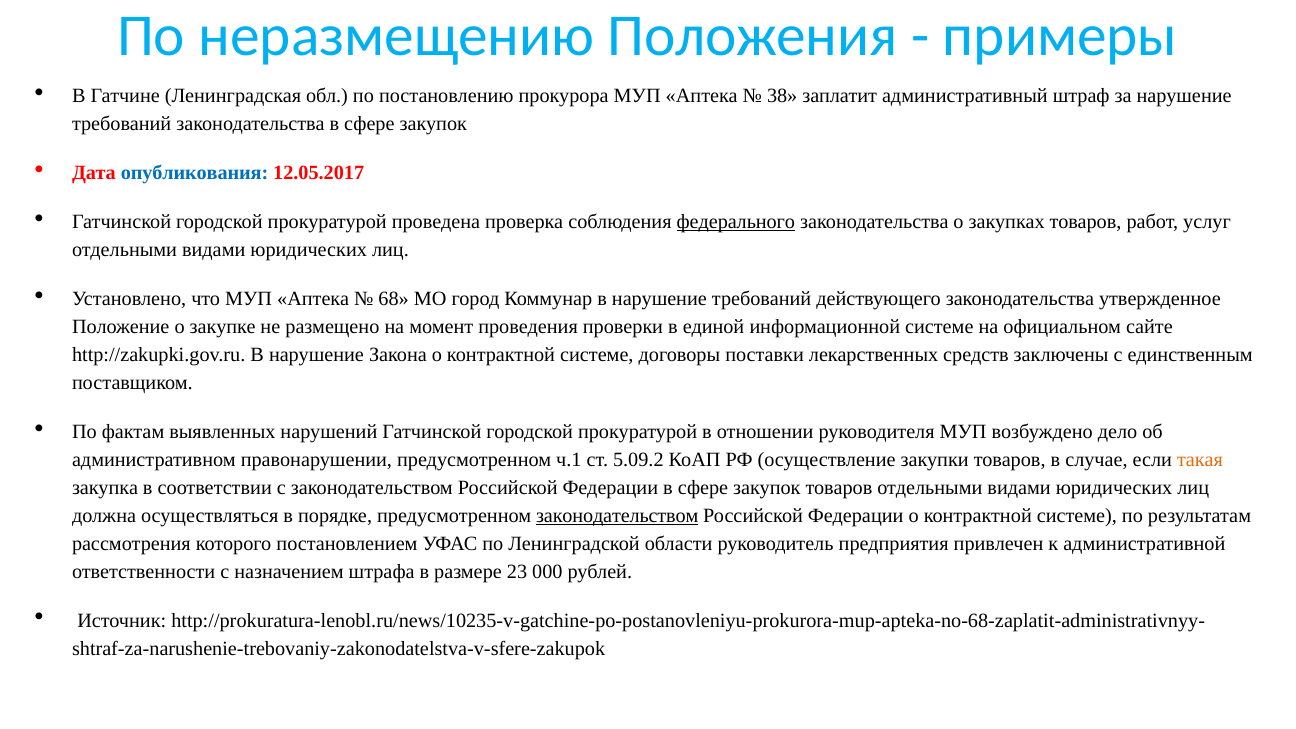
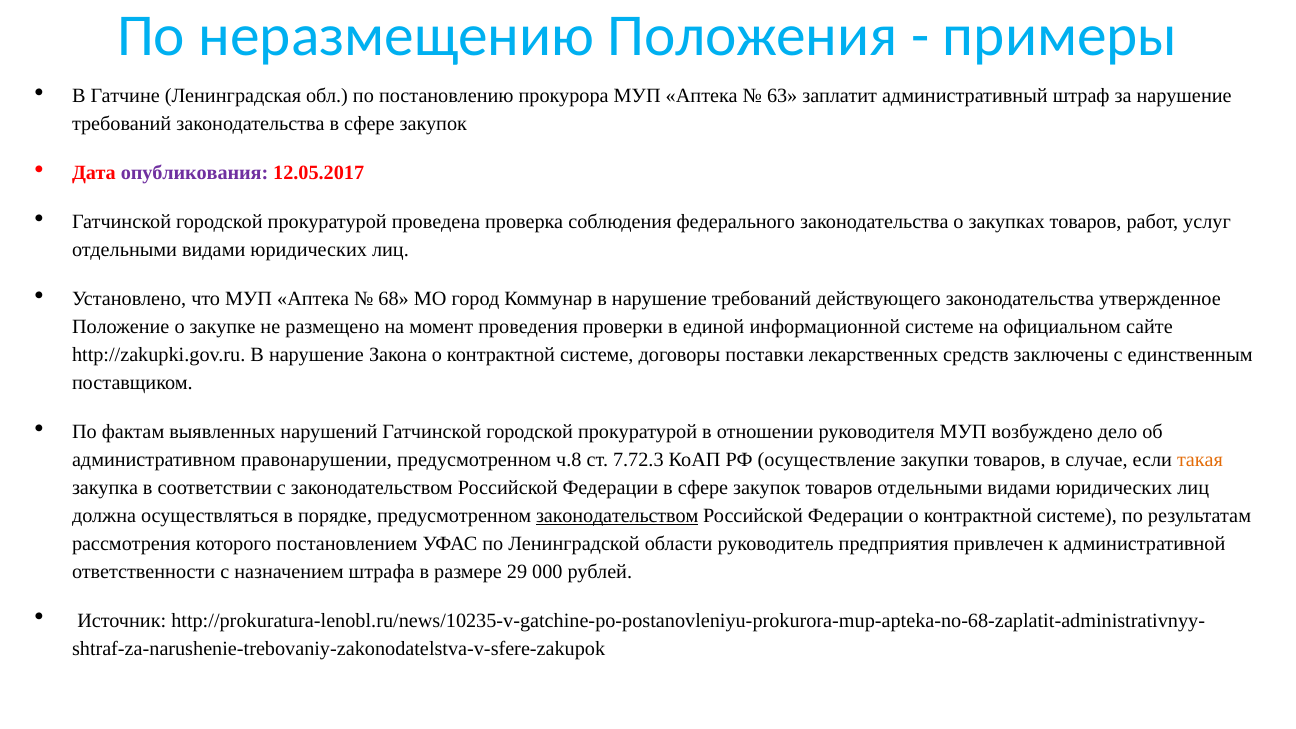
38: 38 -> 63 (782, 96)
опубликования colour: blue -> purple (195, 173)
федерального underline: present -> none (736, 222)
ч.1: ч.1 -> ч.8 (569, 460)
5.09.2: 5.09.2 -> 7.72.3 (638, 460)
23: 23 -> 29 (517, 572)
